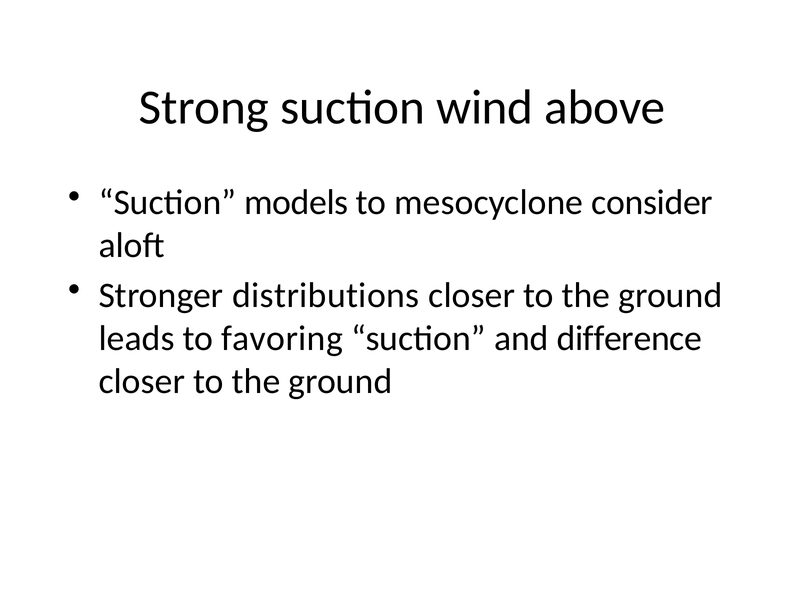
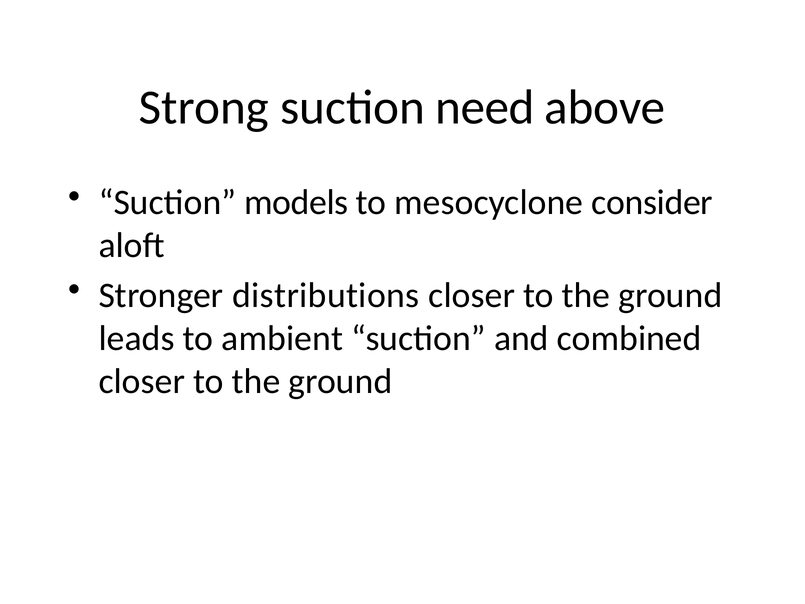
wind: wind -> need (485, 107)
favoring: favoring -> ambient (282, 338)
difference: difference -> combined (629, 338)
